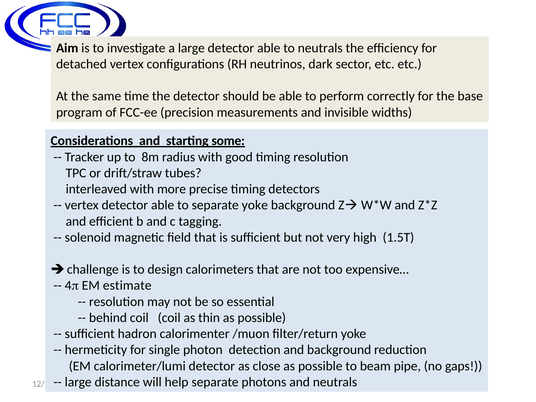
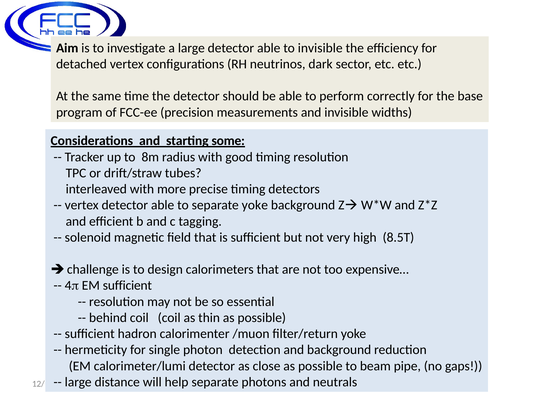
to neutrals: neutrals -> invisible (320, 48)
1.5T: 1.5T -> 8.5T (398, 237)
EM estimate: estimate -> sufficient (127, 286)
